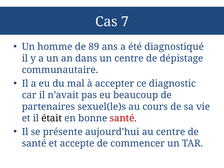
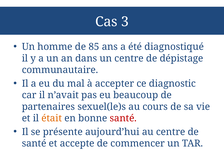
7: 7 -> 3 (125, 22)
89: 89 -> 85 (94, 47)
était colour: black -> orange (52, 118)
